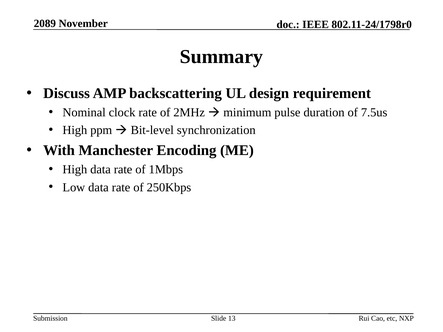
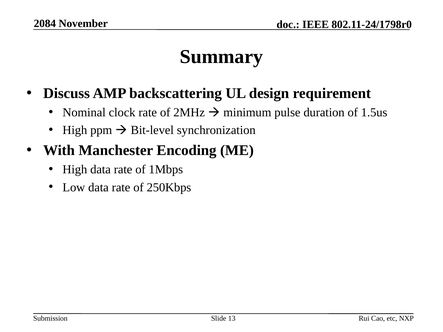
2089: 2089 -> 2084 (45, 23)
7.5us: 7.5us -> 1.5us (374, 112)
